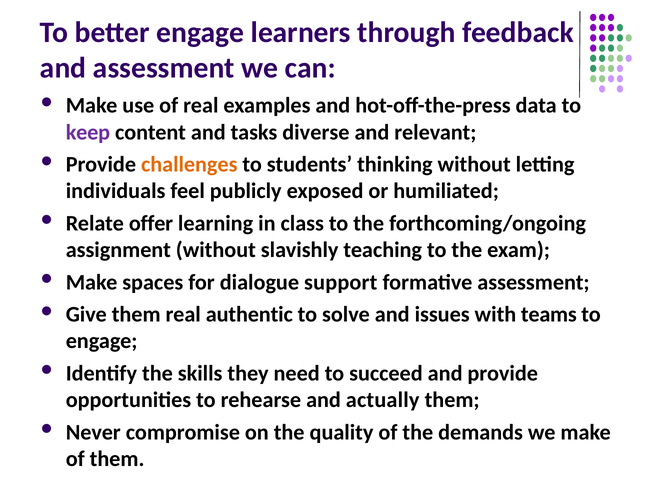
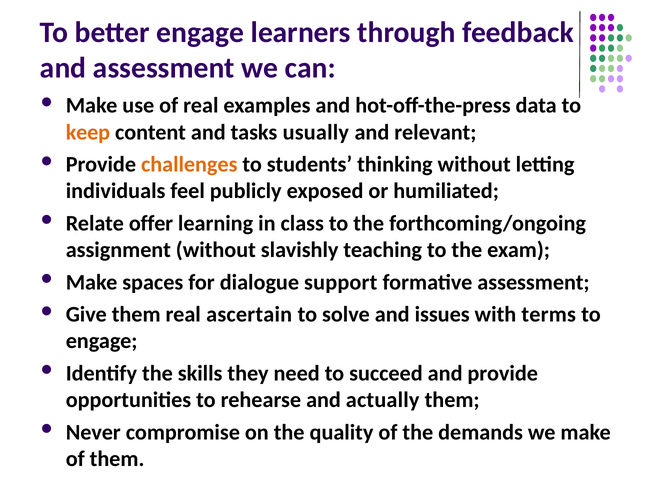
keep colour: purple -> orange (88, 132)
diverse: diverse -> usually (316, 132)
authentic: authentic -> ascertain (249, 314)
teams: teams -> terms (549, 314)
